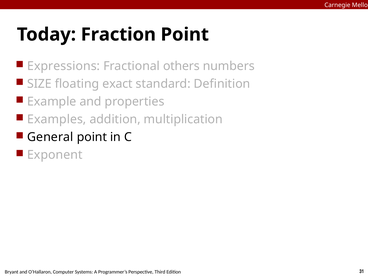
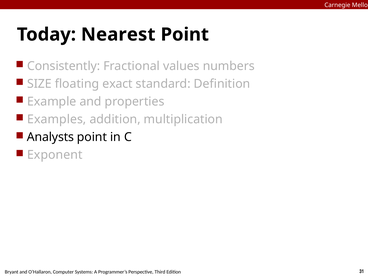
Fraction: Fraction -> Nearest (118, 35)
Expressions: Expressions -> Consistently (64, 66)
others: others -> values (181, 66)
General: General -> Analysts (50, 137)
